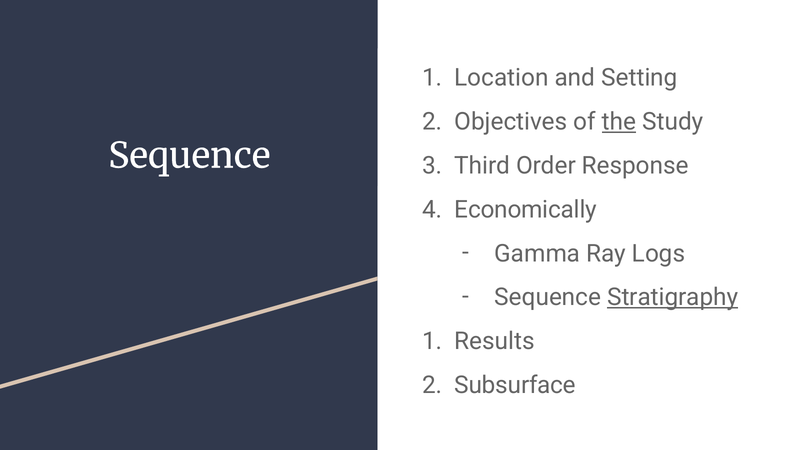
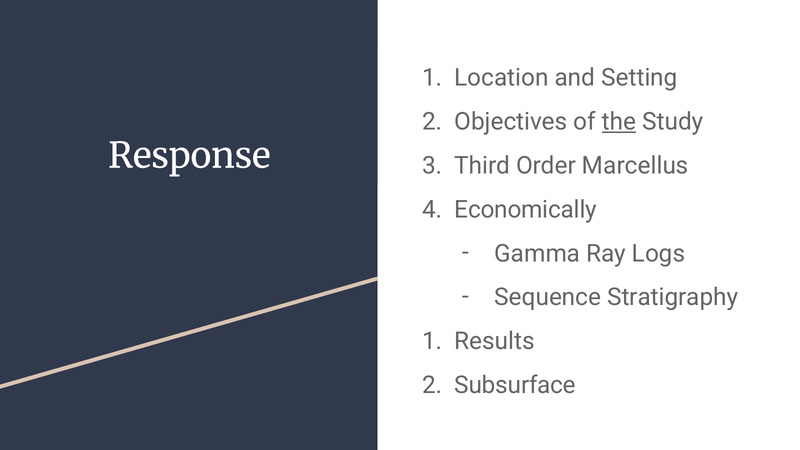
Sequence: Sequence -> Response (189, 156)
Response: Response -> Marcellus (635, 166)
Stratigraphy underline: present -> none (673, 297)
